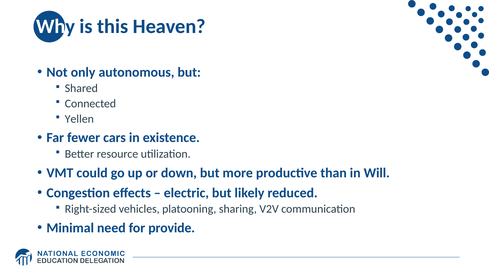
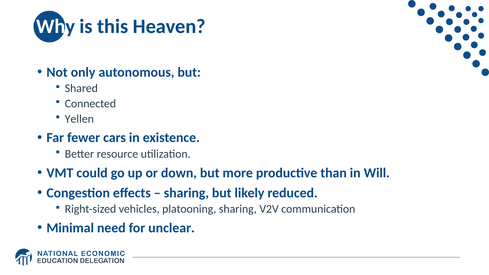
electric: electric -> sharing (186, 193)
provide: provide -> unclear (172, 228)
